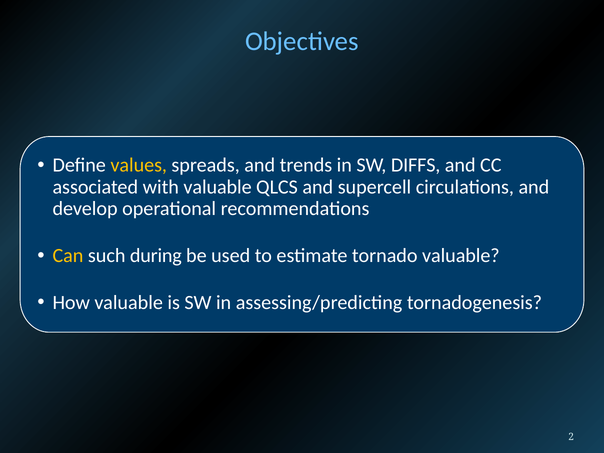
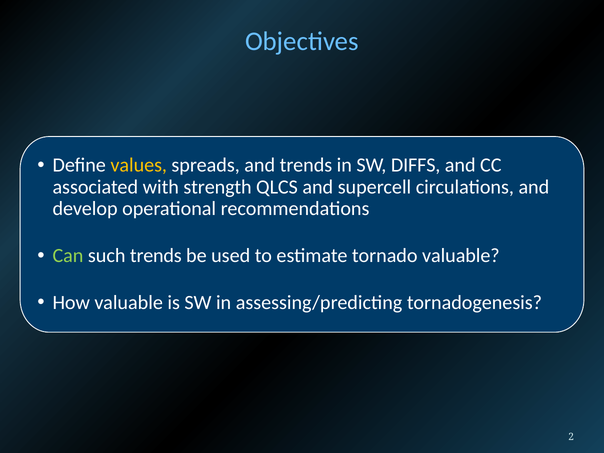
with valuable: valuable -> strength (218, 187)
Can colour: yellow -> light green (68, 256)
such during: during -> trends (156, 256)
